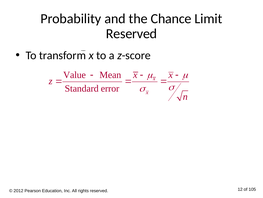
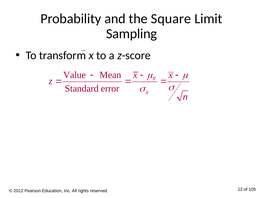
Chance: Chance -> Square (171, 19)
Reserved: Reserved -> Sampling (132, 34)
